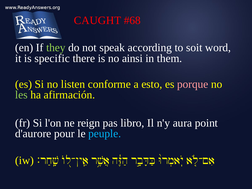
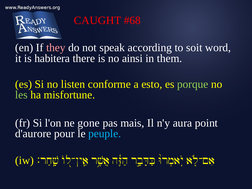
they colour: light green -> pink (56, 48)
specific: specific -> habitera (52, 58)
porque colour: pink -> light green (193, 84)
afirmación: afirmación -> misfortune (69, 95)
reign: reign -> gone (89, 123)
libro: libro -> mais (132, 123)
